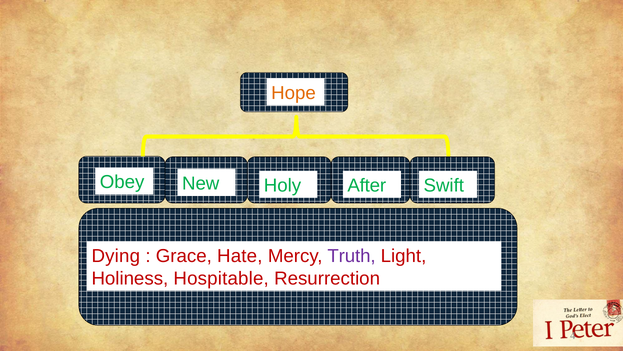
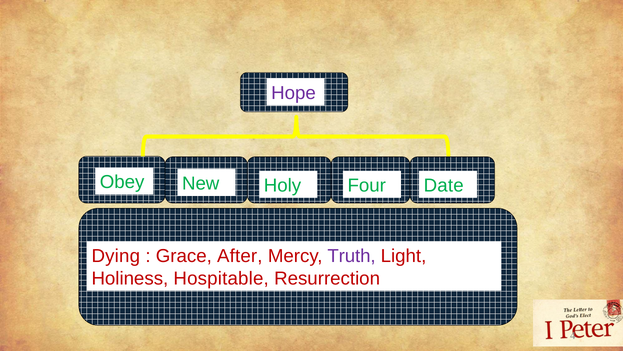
Hope colour: orange -> purple (293, 93)
After: After -> Four (367, 185)
Swift: Swift -> Date (444, 185)
Hate: Hate -> After (240, 256)
